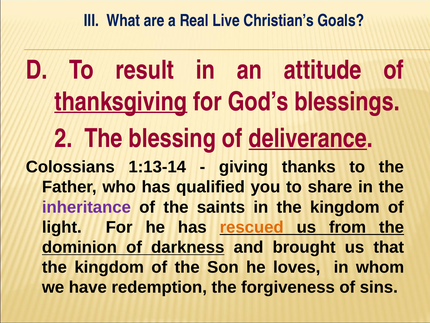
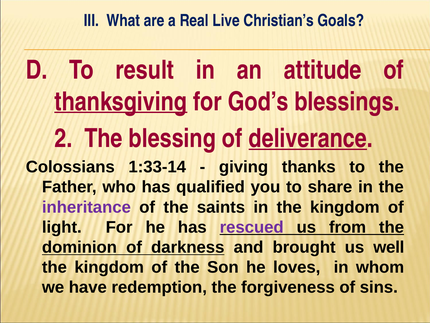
1:13-14: 1:13-14 -> 1:33-14 (157, 167)
rescued colour: orange -> purple (252, 227)
that: that -> well (389, 247)
